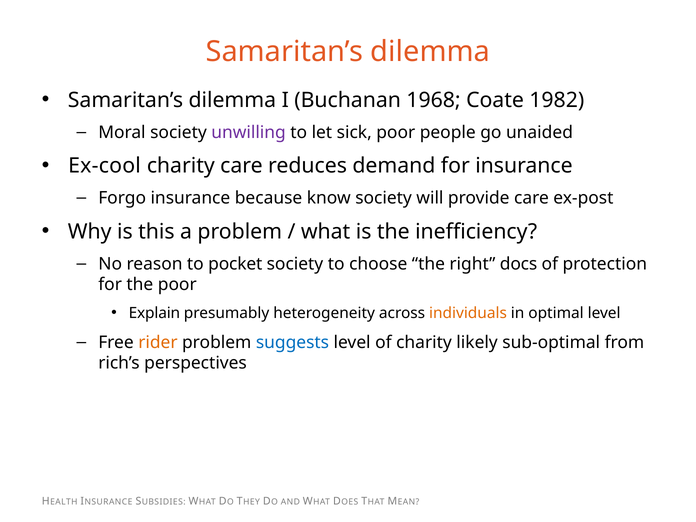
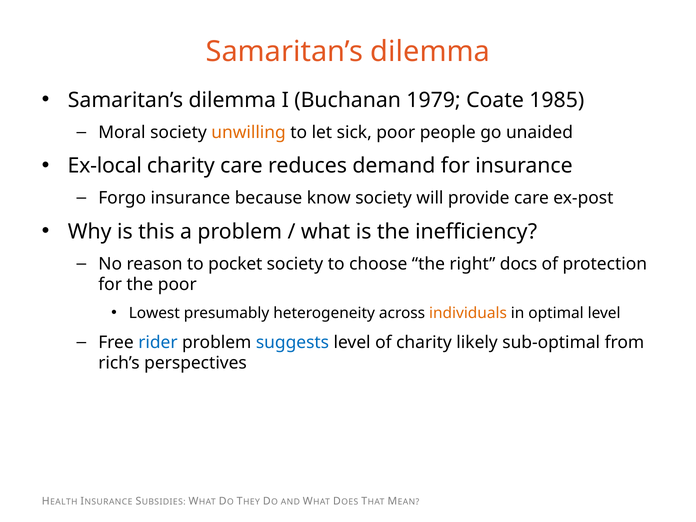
1968: 1968 -> 1979 (434, 100)
1982: 1982 -> 1985 (557, 100)
unwilling colour: purple -> orange (249, 132)
Ex-cool: Ex-cool -> Ex-local (105, 166)
Explain: Explain -> Lowest (154, 313)
rider colour: orange -> blue (158, 342)
